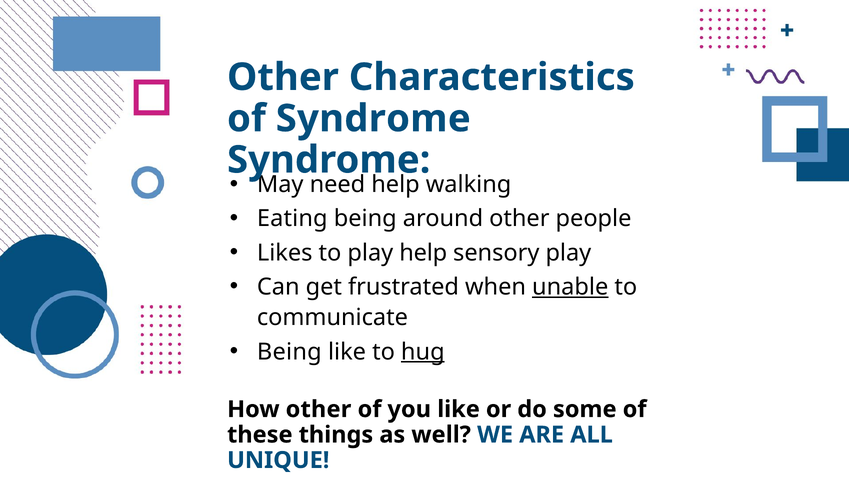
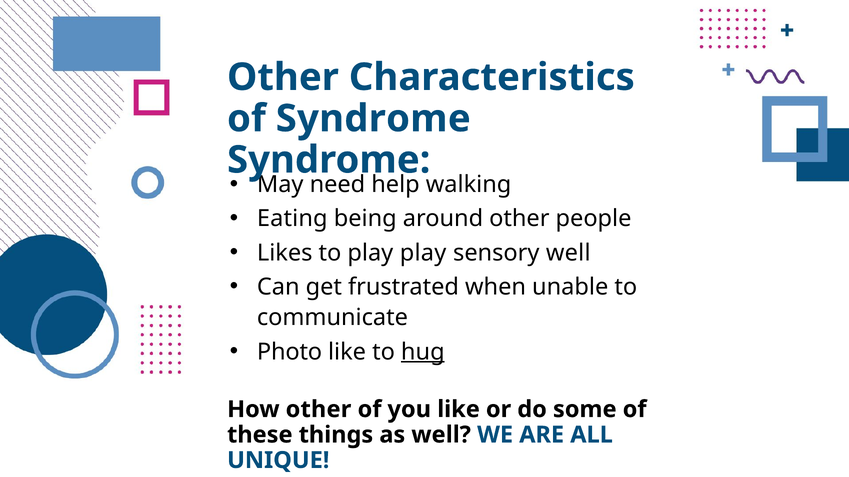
play help: help -> play (423, 253)
sensory play: play -> well (568, 253)
unable underline: present -> none (570, 287)
Being: Being -> Photo (290, 352)
